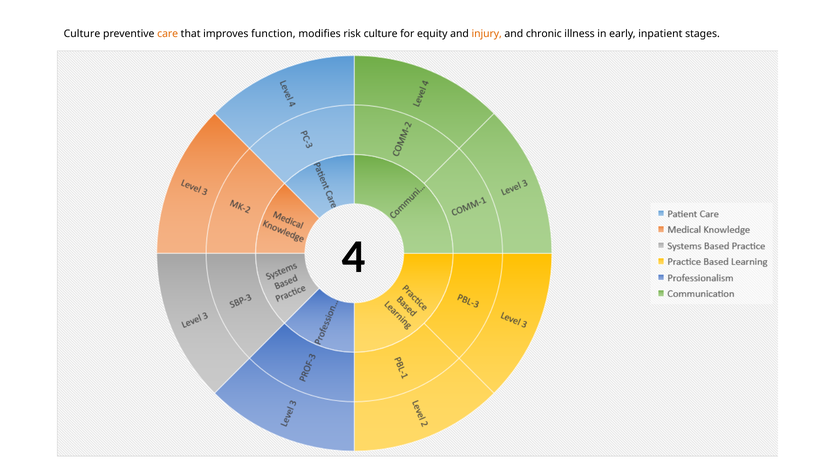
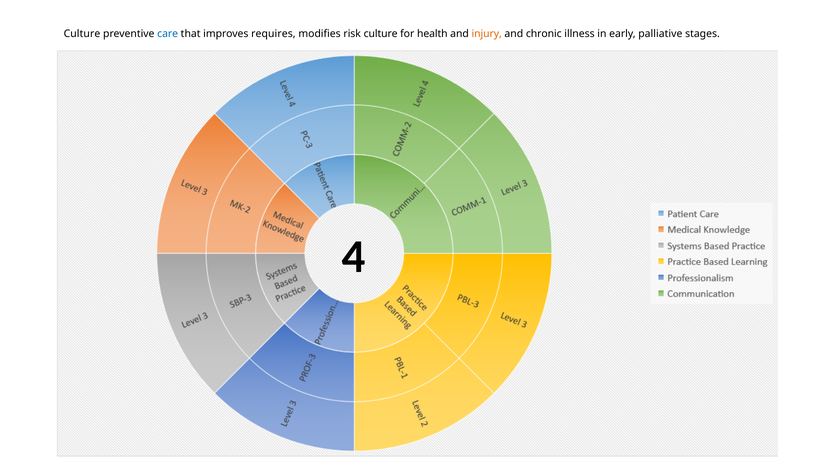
care colour: orange -> blue (168, 34)
function: function -> requires (273, 34)
equity: equity -> health (432, 34)
inpatient: inpatient -> palliative (660, 34)
